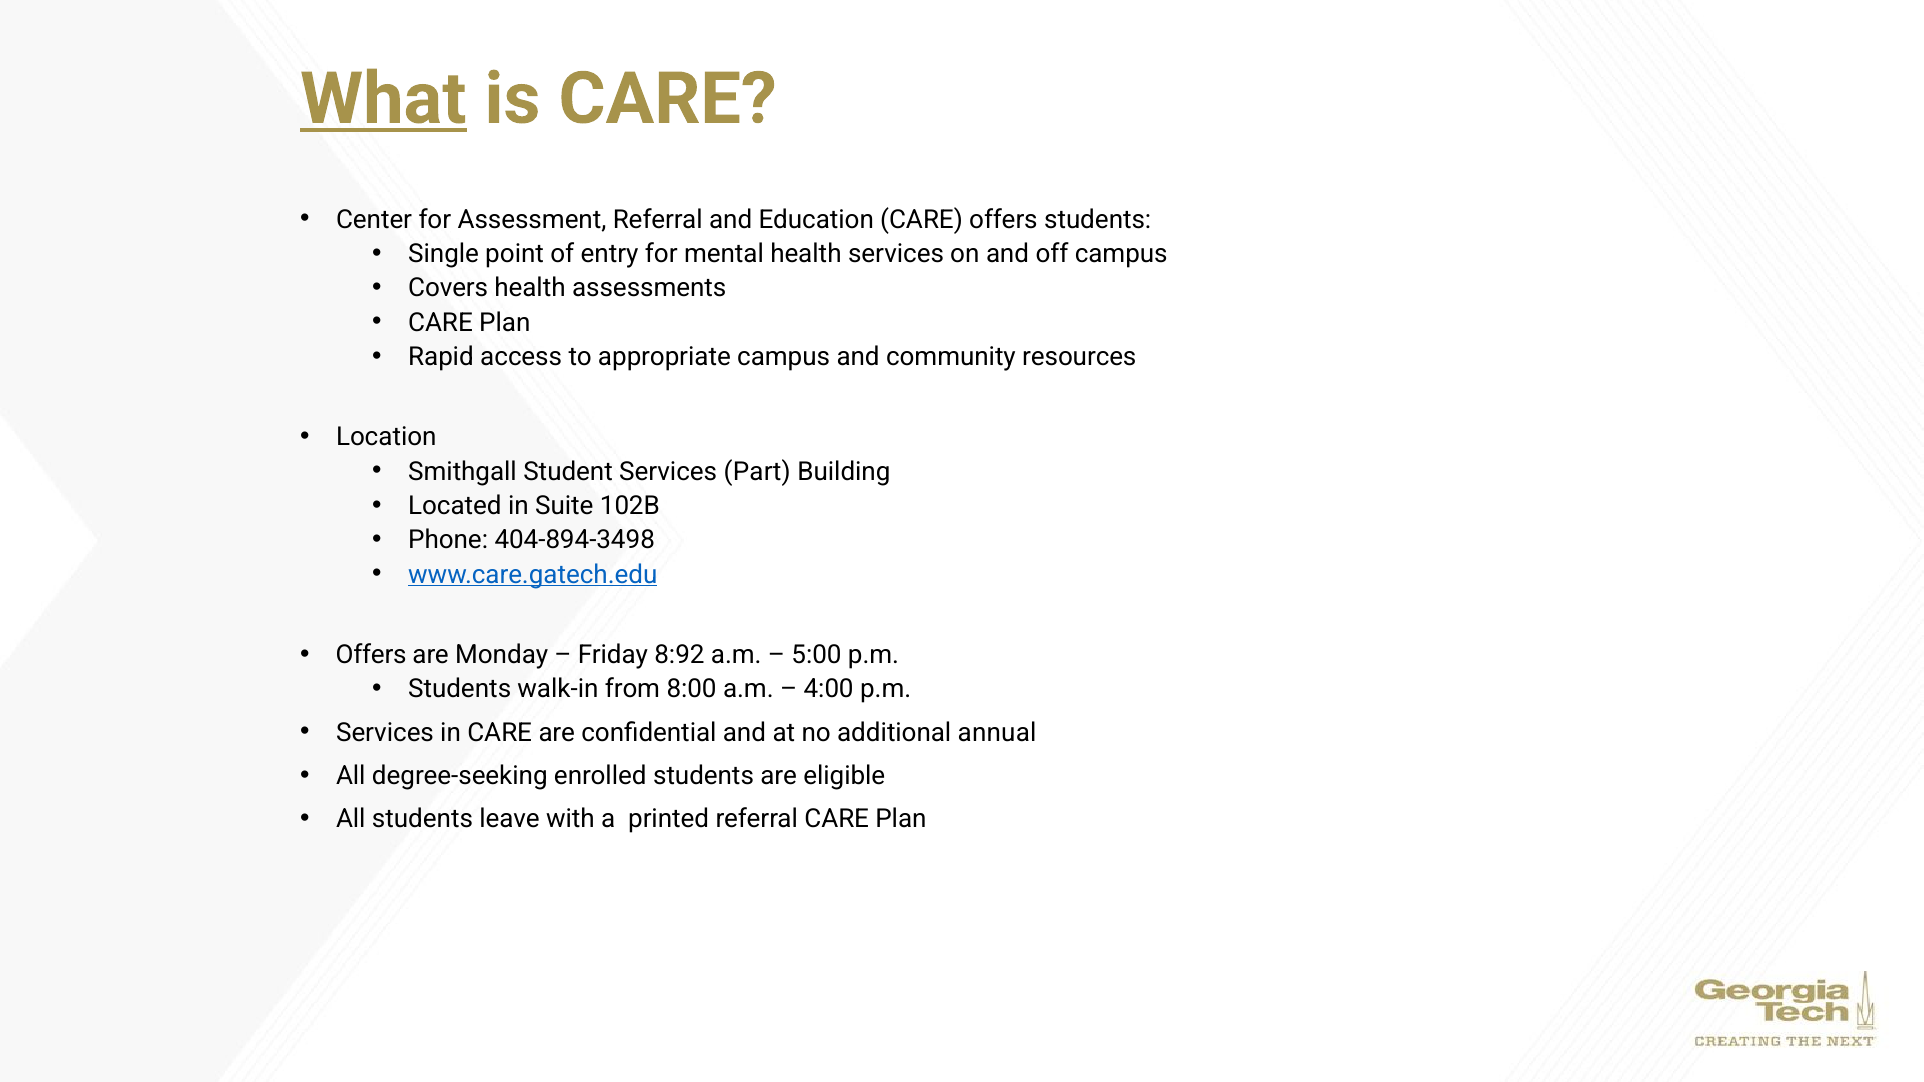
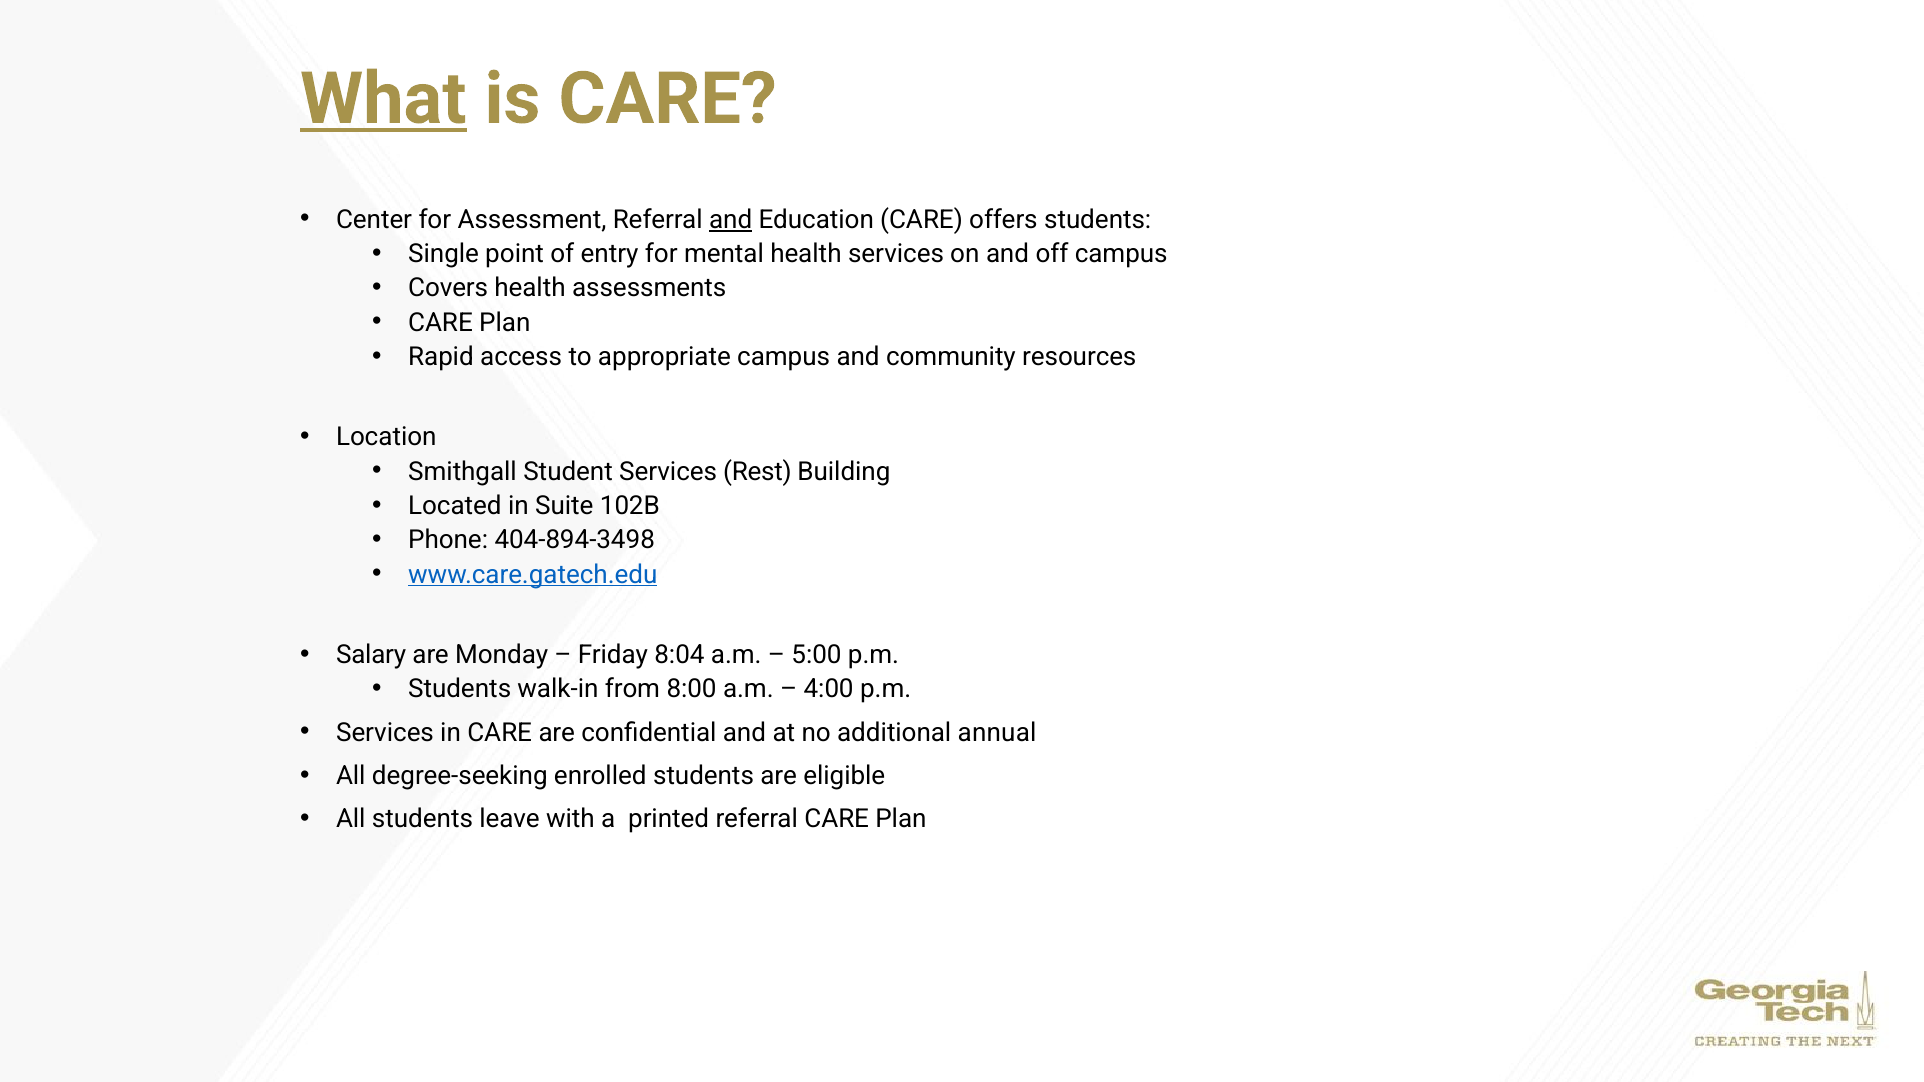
and underline: none -> present (731, 220)
Part: Part -> Rest (757, 472)
Offers: Offers -> Salary (371, 655)
8:92: 8:92 -> 8:04 (679, 655)
